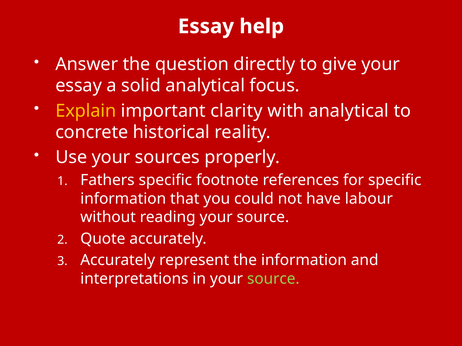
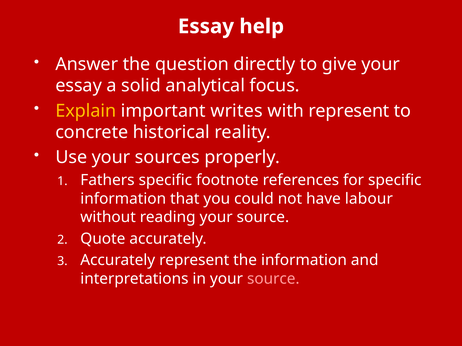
clarity: clarity -> writes (237, 111)
with analytical: analytical -> represent (349, 111)
source colour: light green -> pink (273, 279)
